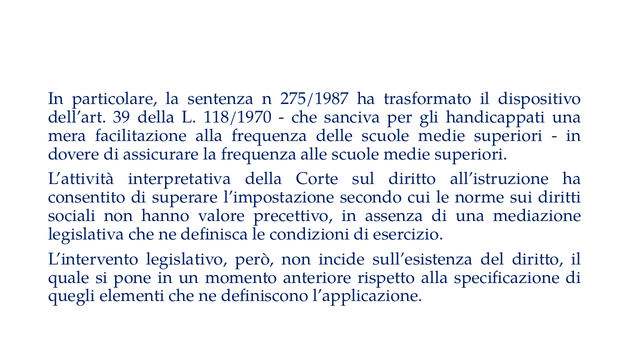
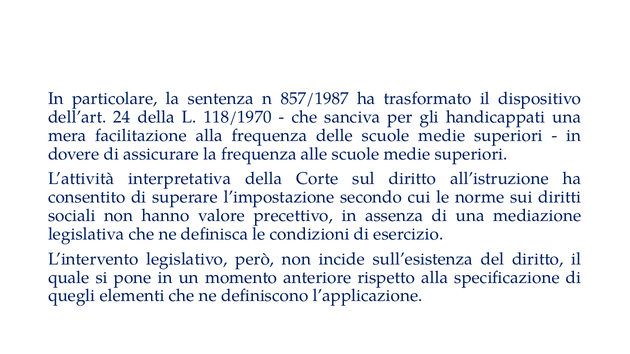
275/1987: 275/1987 -> 857/1987 (315, 99)
39: 39 -> 24 (122, 117)
